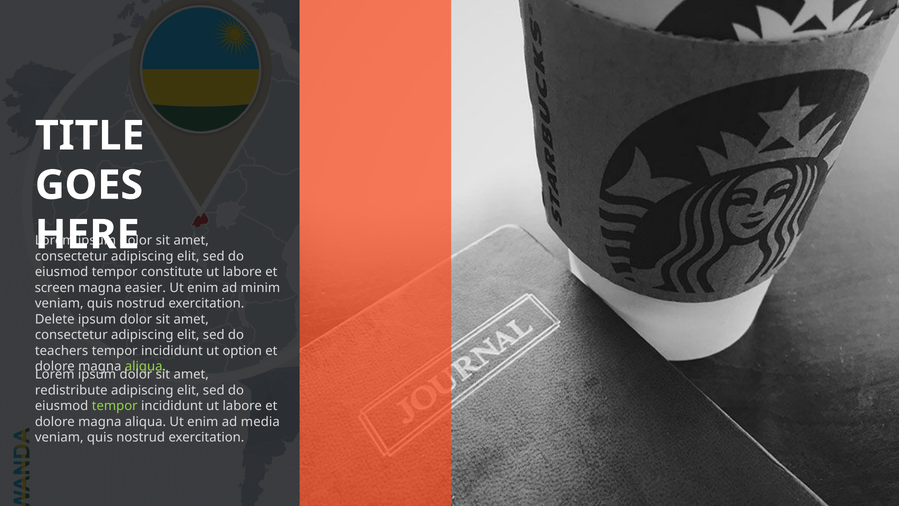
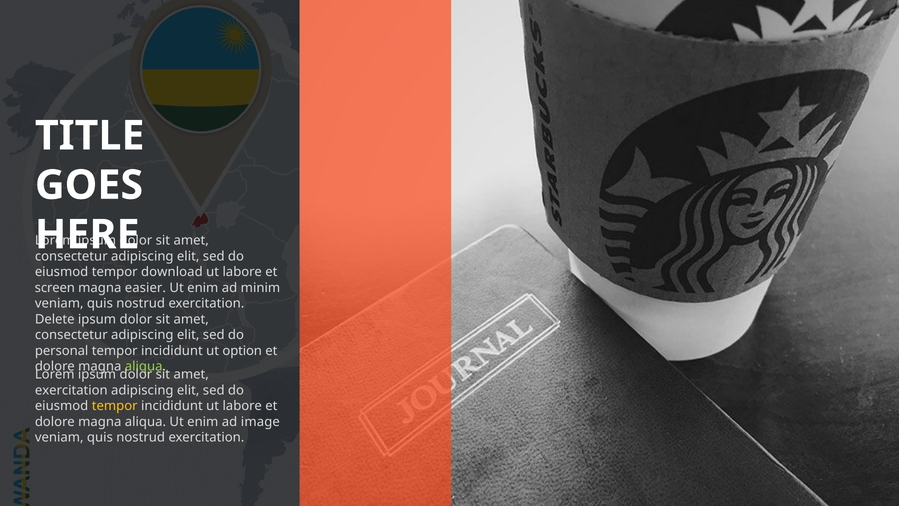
constitute: constitute -> download (172, 272)
teachers: teachers -> personal (62, 351)
redistribute: redistribute -> exercitation (71, 390)
tempor colour: light green -> yellow (115, 406)
media: media -> image (260, 422)
